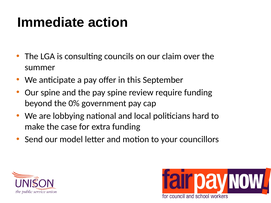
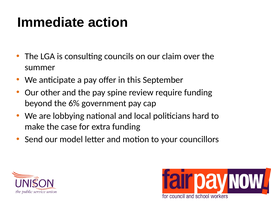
Our spine: spine -> other (50, 93)
0%: 0% -> 6% (74, 103)
